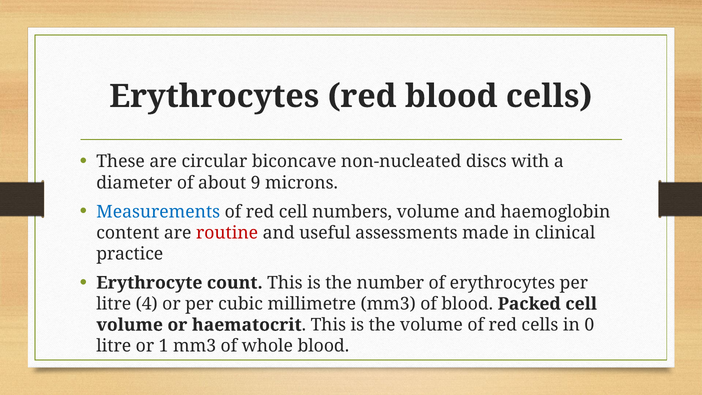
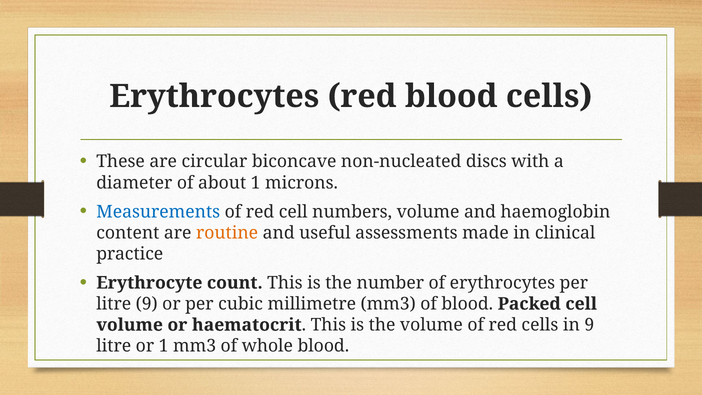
about 9: 9 -> 1 (256, 183)
routine colour: red -> orange (227, 233)
litre 4: 4 -> 9 (147, 304)
in 0: 0 -> 9 (589, 325)
